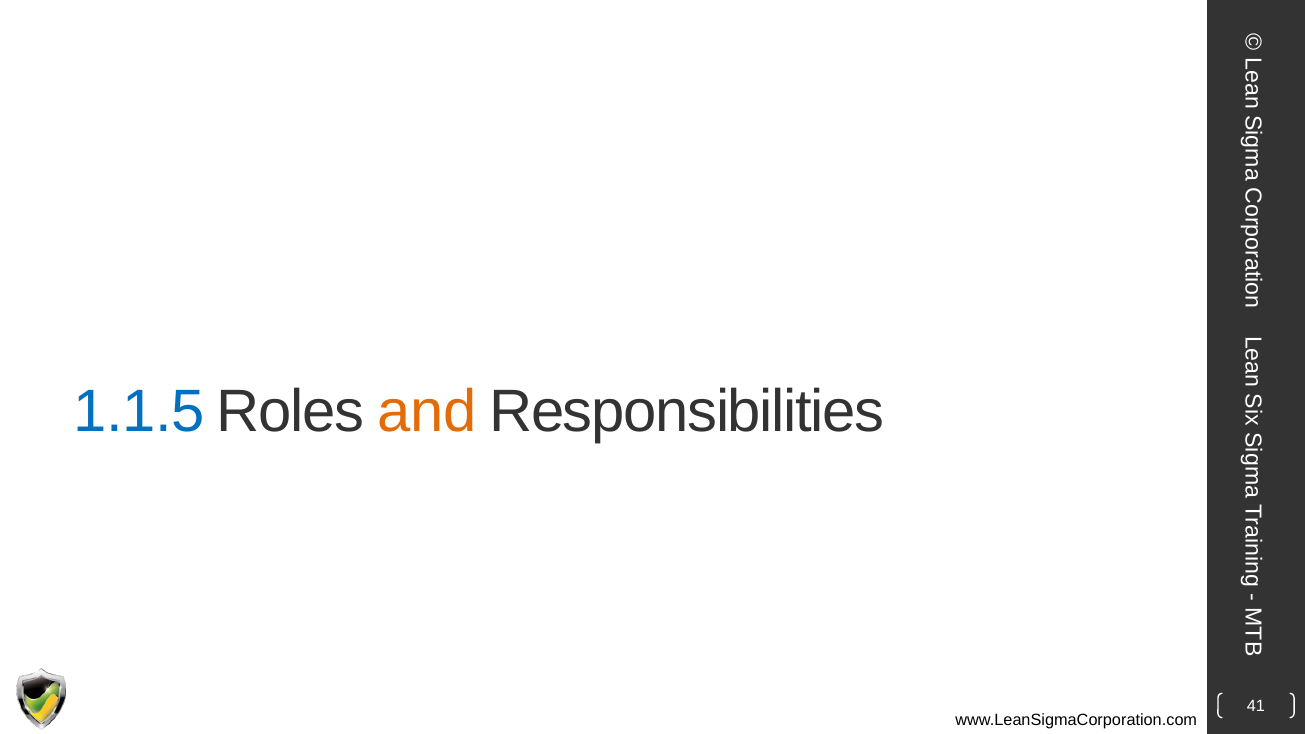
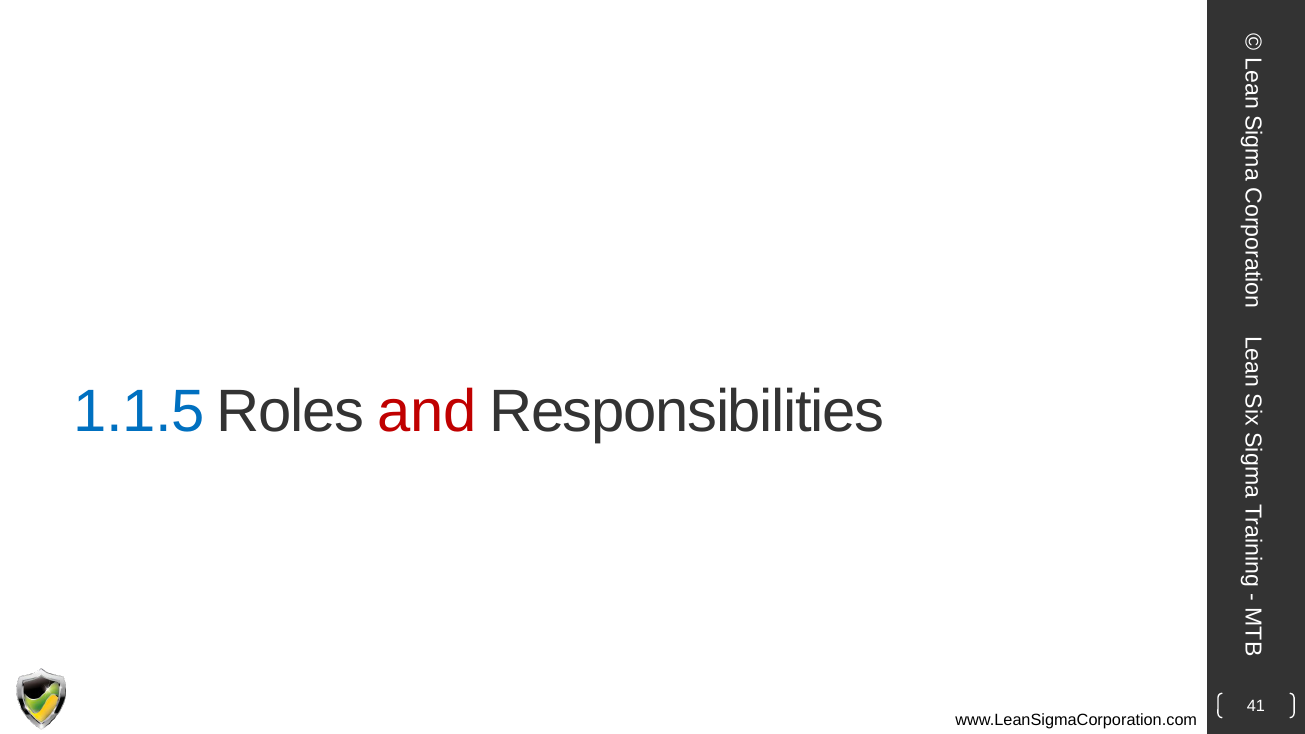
and colour: orange -> red (427, 412)
